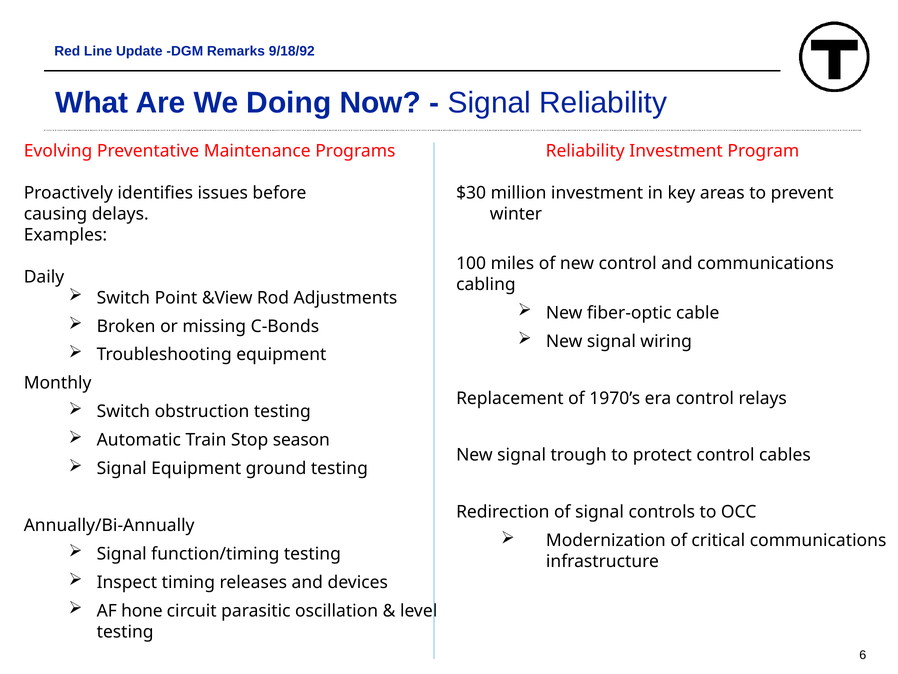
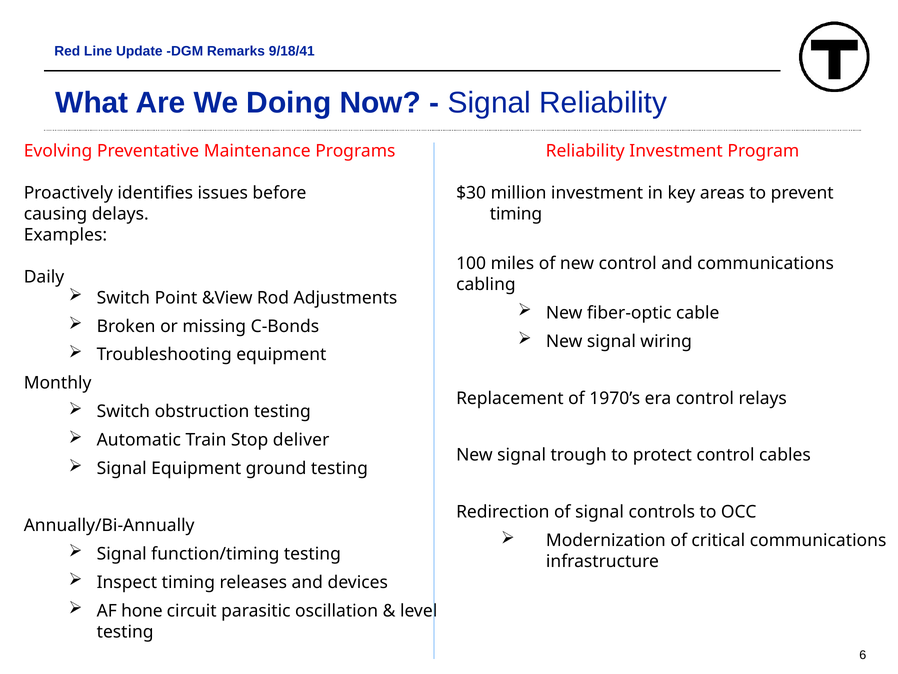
9/18/92: 9/18/92 -> 9/18/41 (292, 51)
winter: winter -> timing (516, 214)
season: season -> deliver (301, 440)
